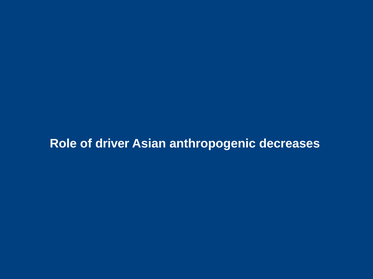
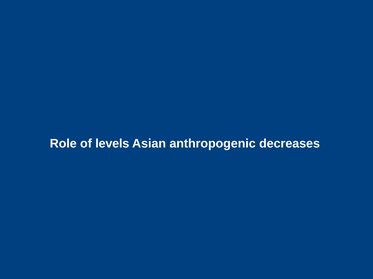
driver: driver -> levels (112, 144)
